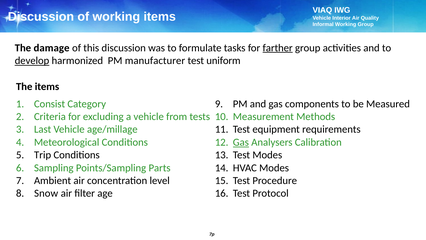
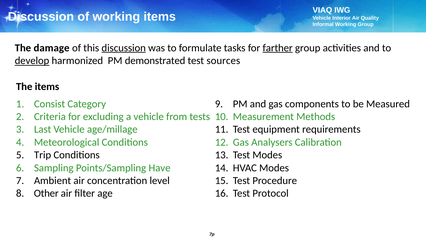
discussion underline: none -> present (124, 48)
manufacturer: manufacturer -> demonstrated (155, 61)
uniform: uniform -> sources (223, 61)
Gas underline: present -> none (241, 142)
Parts: Parts -> Have (160, 168)
Snow: Snow -> Other (46, 193)
